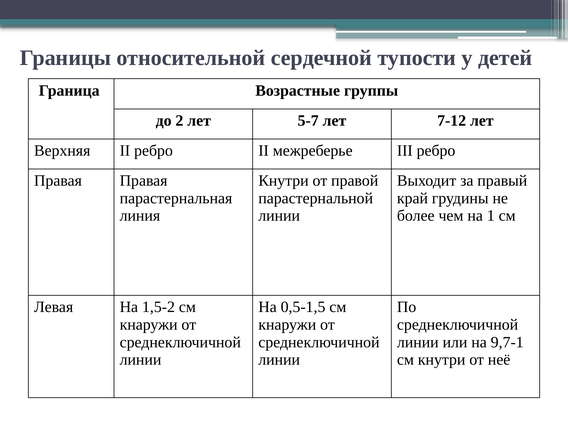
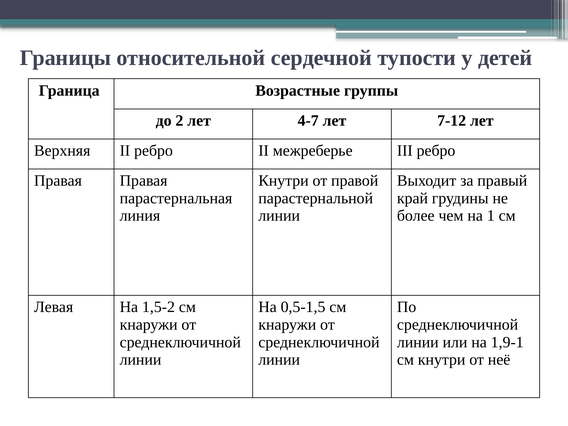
5-7: 5-7 -> 4-7 (308, 121)
9,7-1: 9,7-1 -> 1,9-1 (507, 342)
